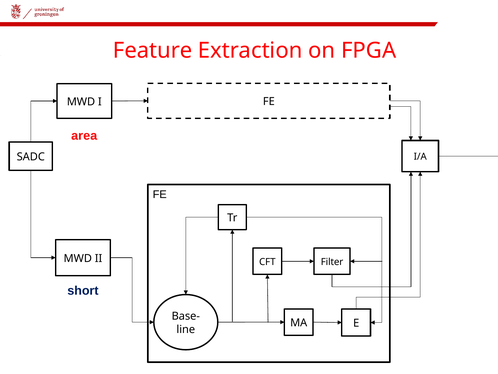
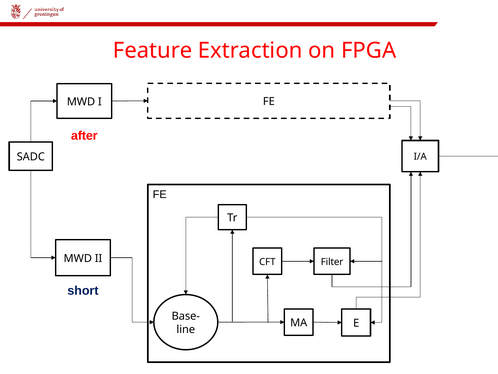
area: area -> after (84, 136)
